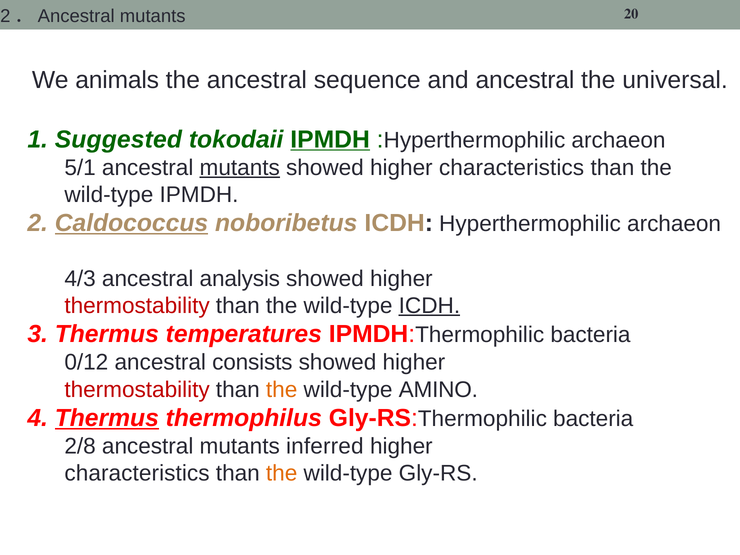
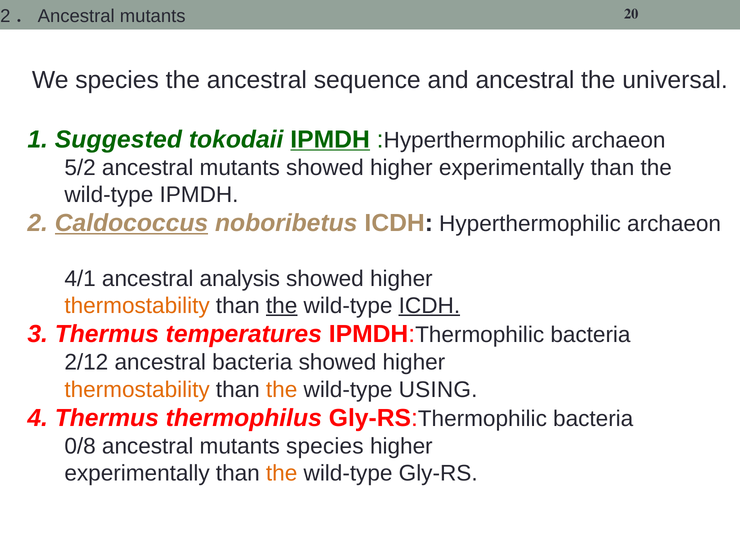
We animals: animals -> species (117, 80)
5/1: 5/1 -> 5/2 (80, 168)
mutants underline: present -> none (240, 168)
showed higher characteristics: characteristics -> experimentally (512, 168)
4/3: 4/3 -> 4/1 (80, 279)
thermostability colour: red -> orange (137, 306)
the underline: none -> present (282, 306)
0/12: 0/12 -> 2/12 (86, 362)
ancestral consists: consists -> bacteria (252, 362)
thermostability colour: red -> orange (137, 390)
AMINO: AMINO -> USING (438, 390)
Thermus underline: present -> none (107, 418)
2/8: 2/8 -> 0/8 (80, 446)
mutants inferred: inferred -> species (325, 446)
characteristics: characteristics -> experimentally (137, 473)
